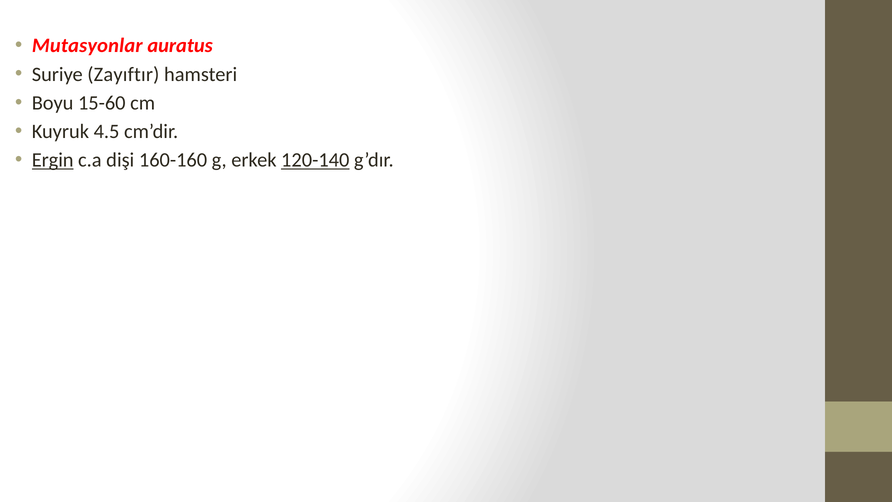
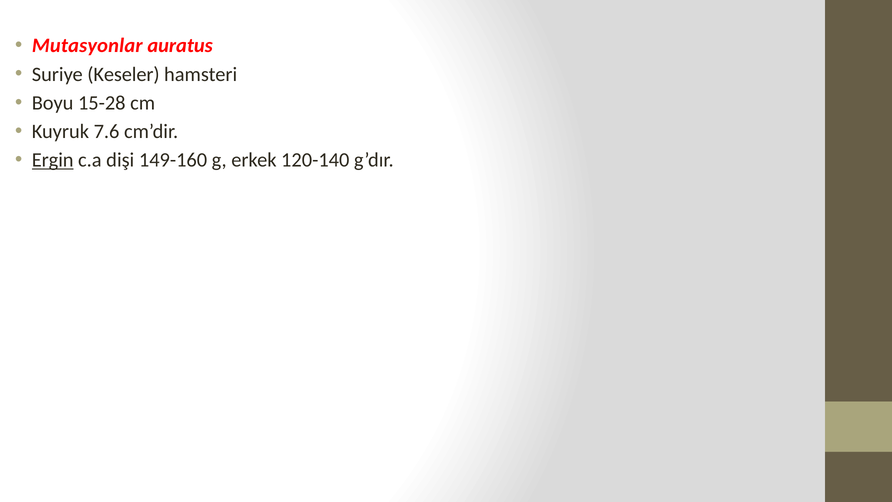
Zayıftır: Zayıftır -> Keseler (124, 74)
15-60: 15-60 -> 15-28 (102, 103)
4.5: 4.5 -> 7.6 (107, 131)
160-160: 160-160 -> 149-160 (173, 160)
120-140 underline: present -> none (315, 160)
